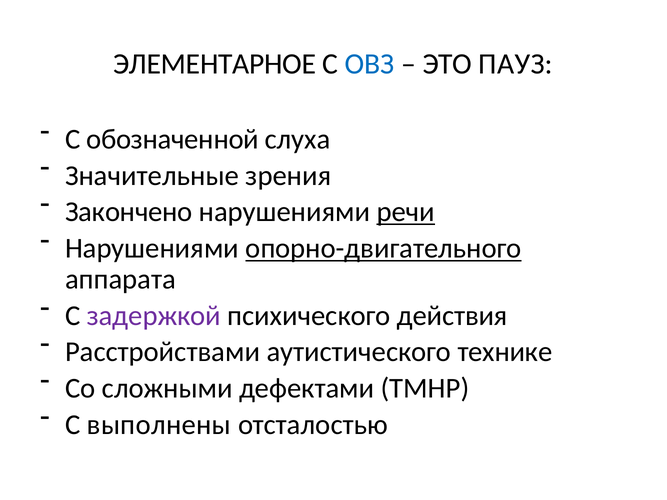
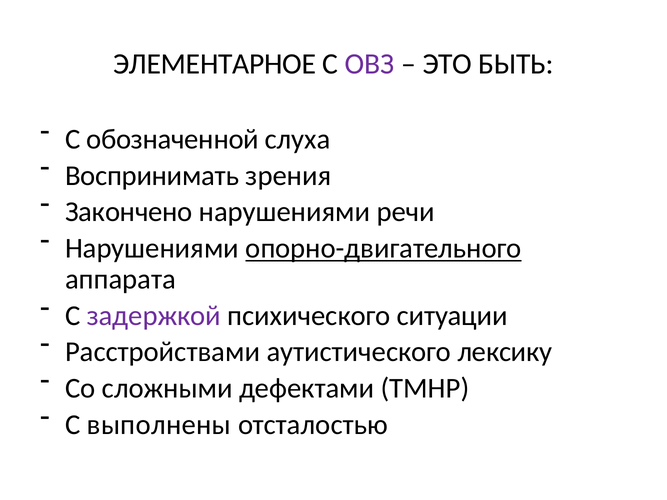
ОВЗ colour: blue -> purple (370, 64)
ПАУЗ: ПАУЗ -> БЫТЬ (516, 64)
Значительные: Значительные -> Воспринимать (152, 176)
речи underline: present -> none (406, 212)
действия: действия -> ситуации (452, 316)
технике: технике -> лексику (505, 352)
